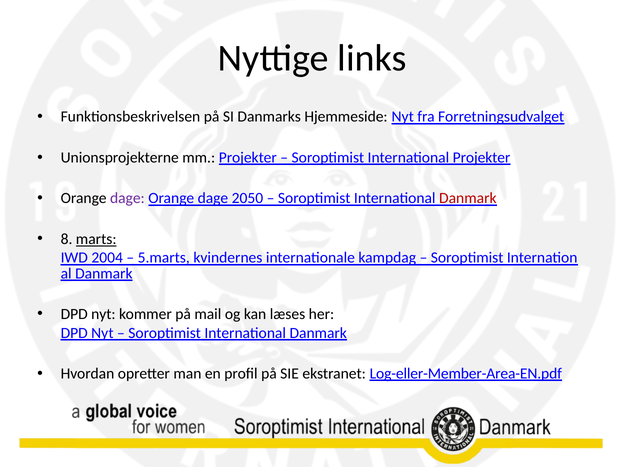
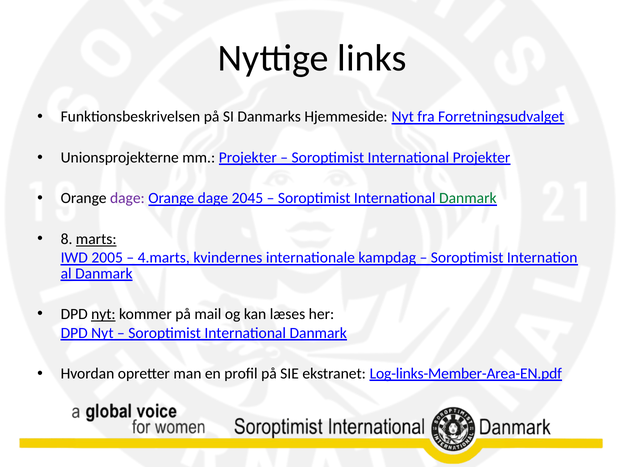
2050: 2050 -> 2045 (247, 198)
Danmark colour: red -> green (468, 198)
2004: 2004 -> 2005 (107, 258)
5.marts: 5.marts -> 4.marts (164, 258)
nyt underline: none -> present (103, 314)
Log-eller-Member-Area-EN.pdf: Log-eller-Member-Area-EN.pdf -> Log-links-Member-Area-EN.pdf (466, 373)
